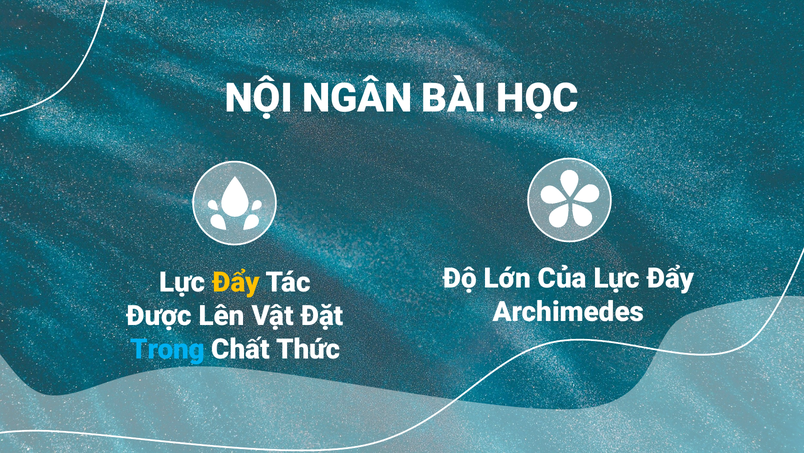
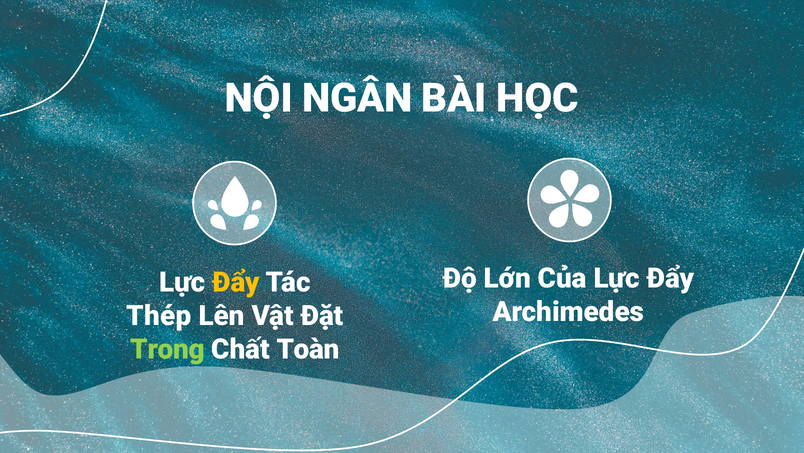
Được: Được -> Thép (159, 315)
Trong colour: light blue -> light green (168, 349)
Thức: Thức -> Toàn (308, 349)
